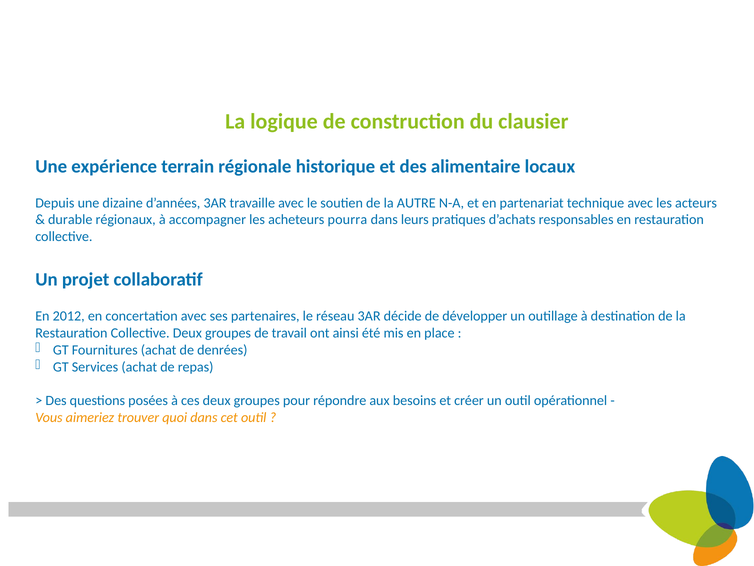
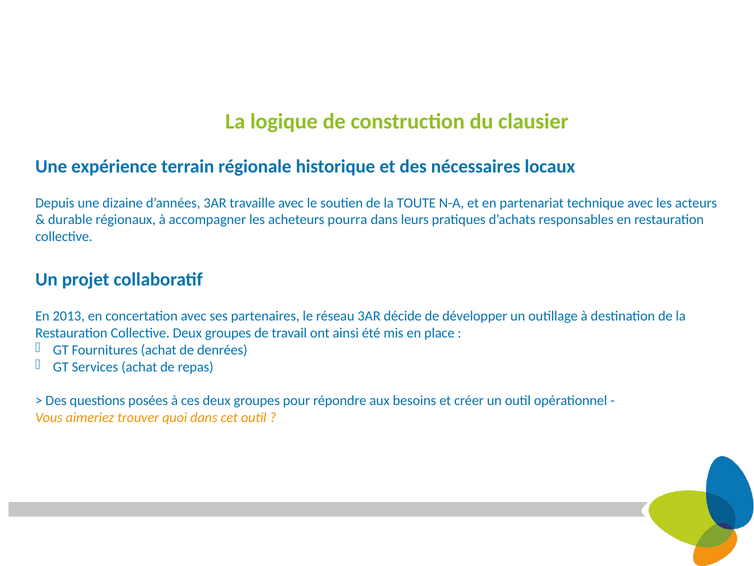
alimentaire: alimentaire -> nécessaires (476, 166)
AUTRE: AUTRE -> TOUTE (416, 203)
2012: 2012 -> 2013 (69, 316)
